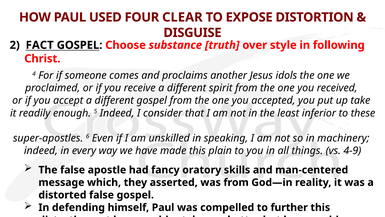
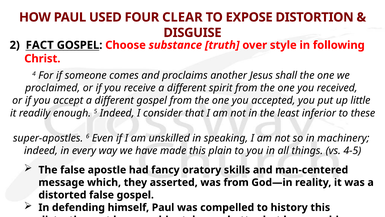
idols: idols -> shall (286, 75)
take: take -> little (360, 100)
4-9: 4-9 -> 4-5 (352, 150)
further: further -> history (289, 207)
